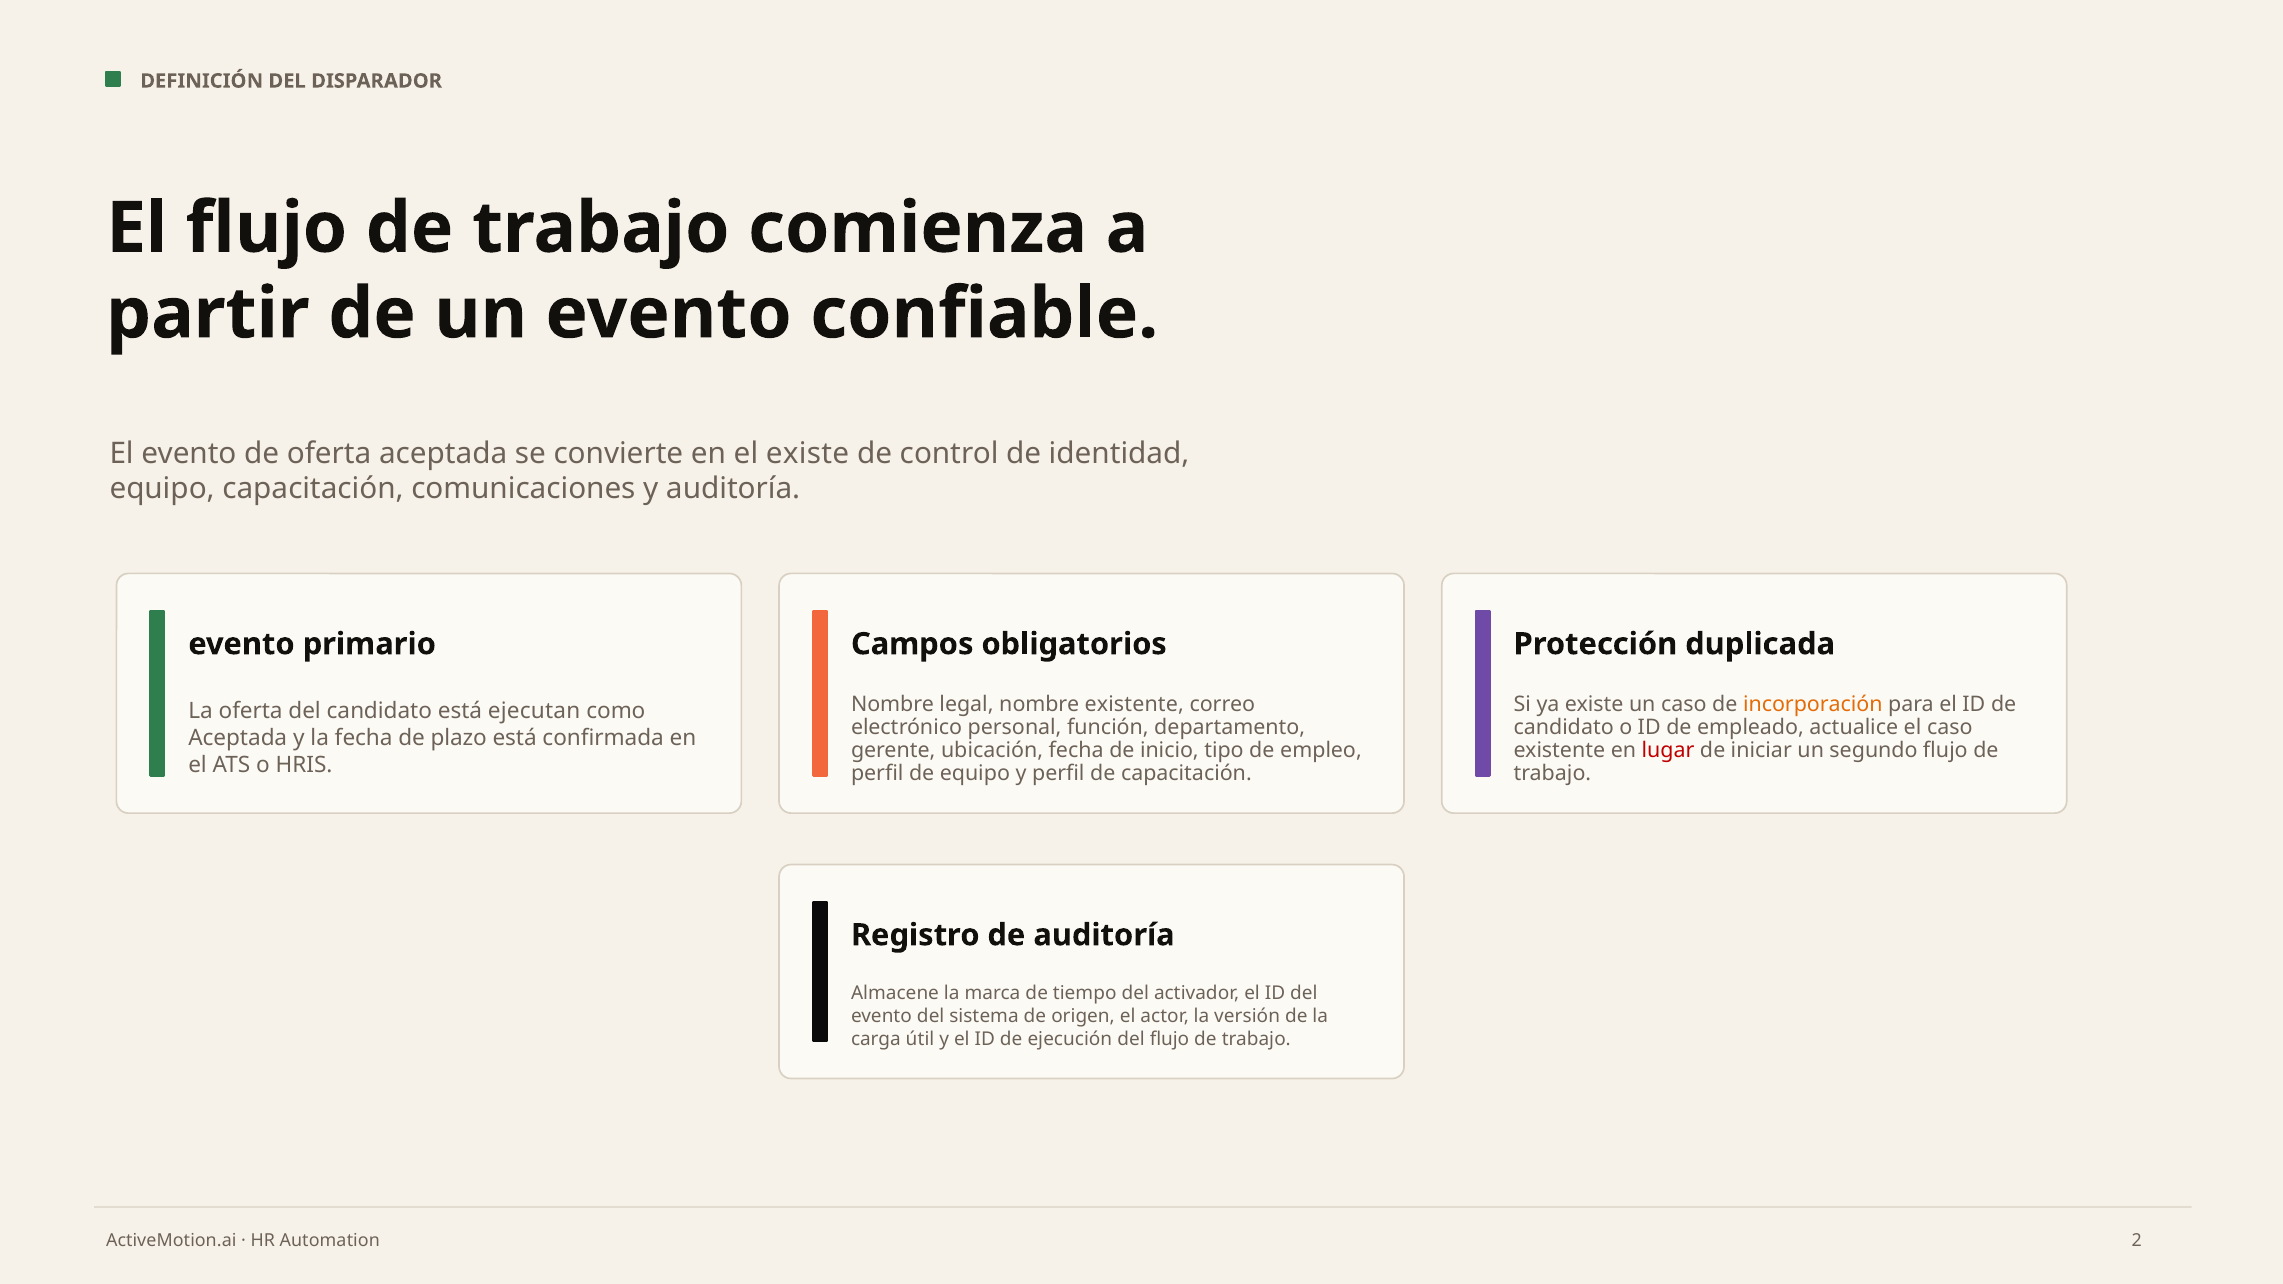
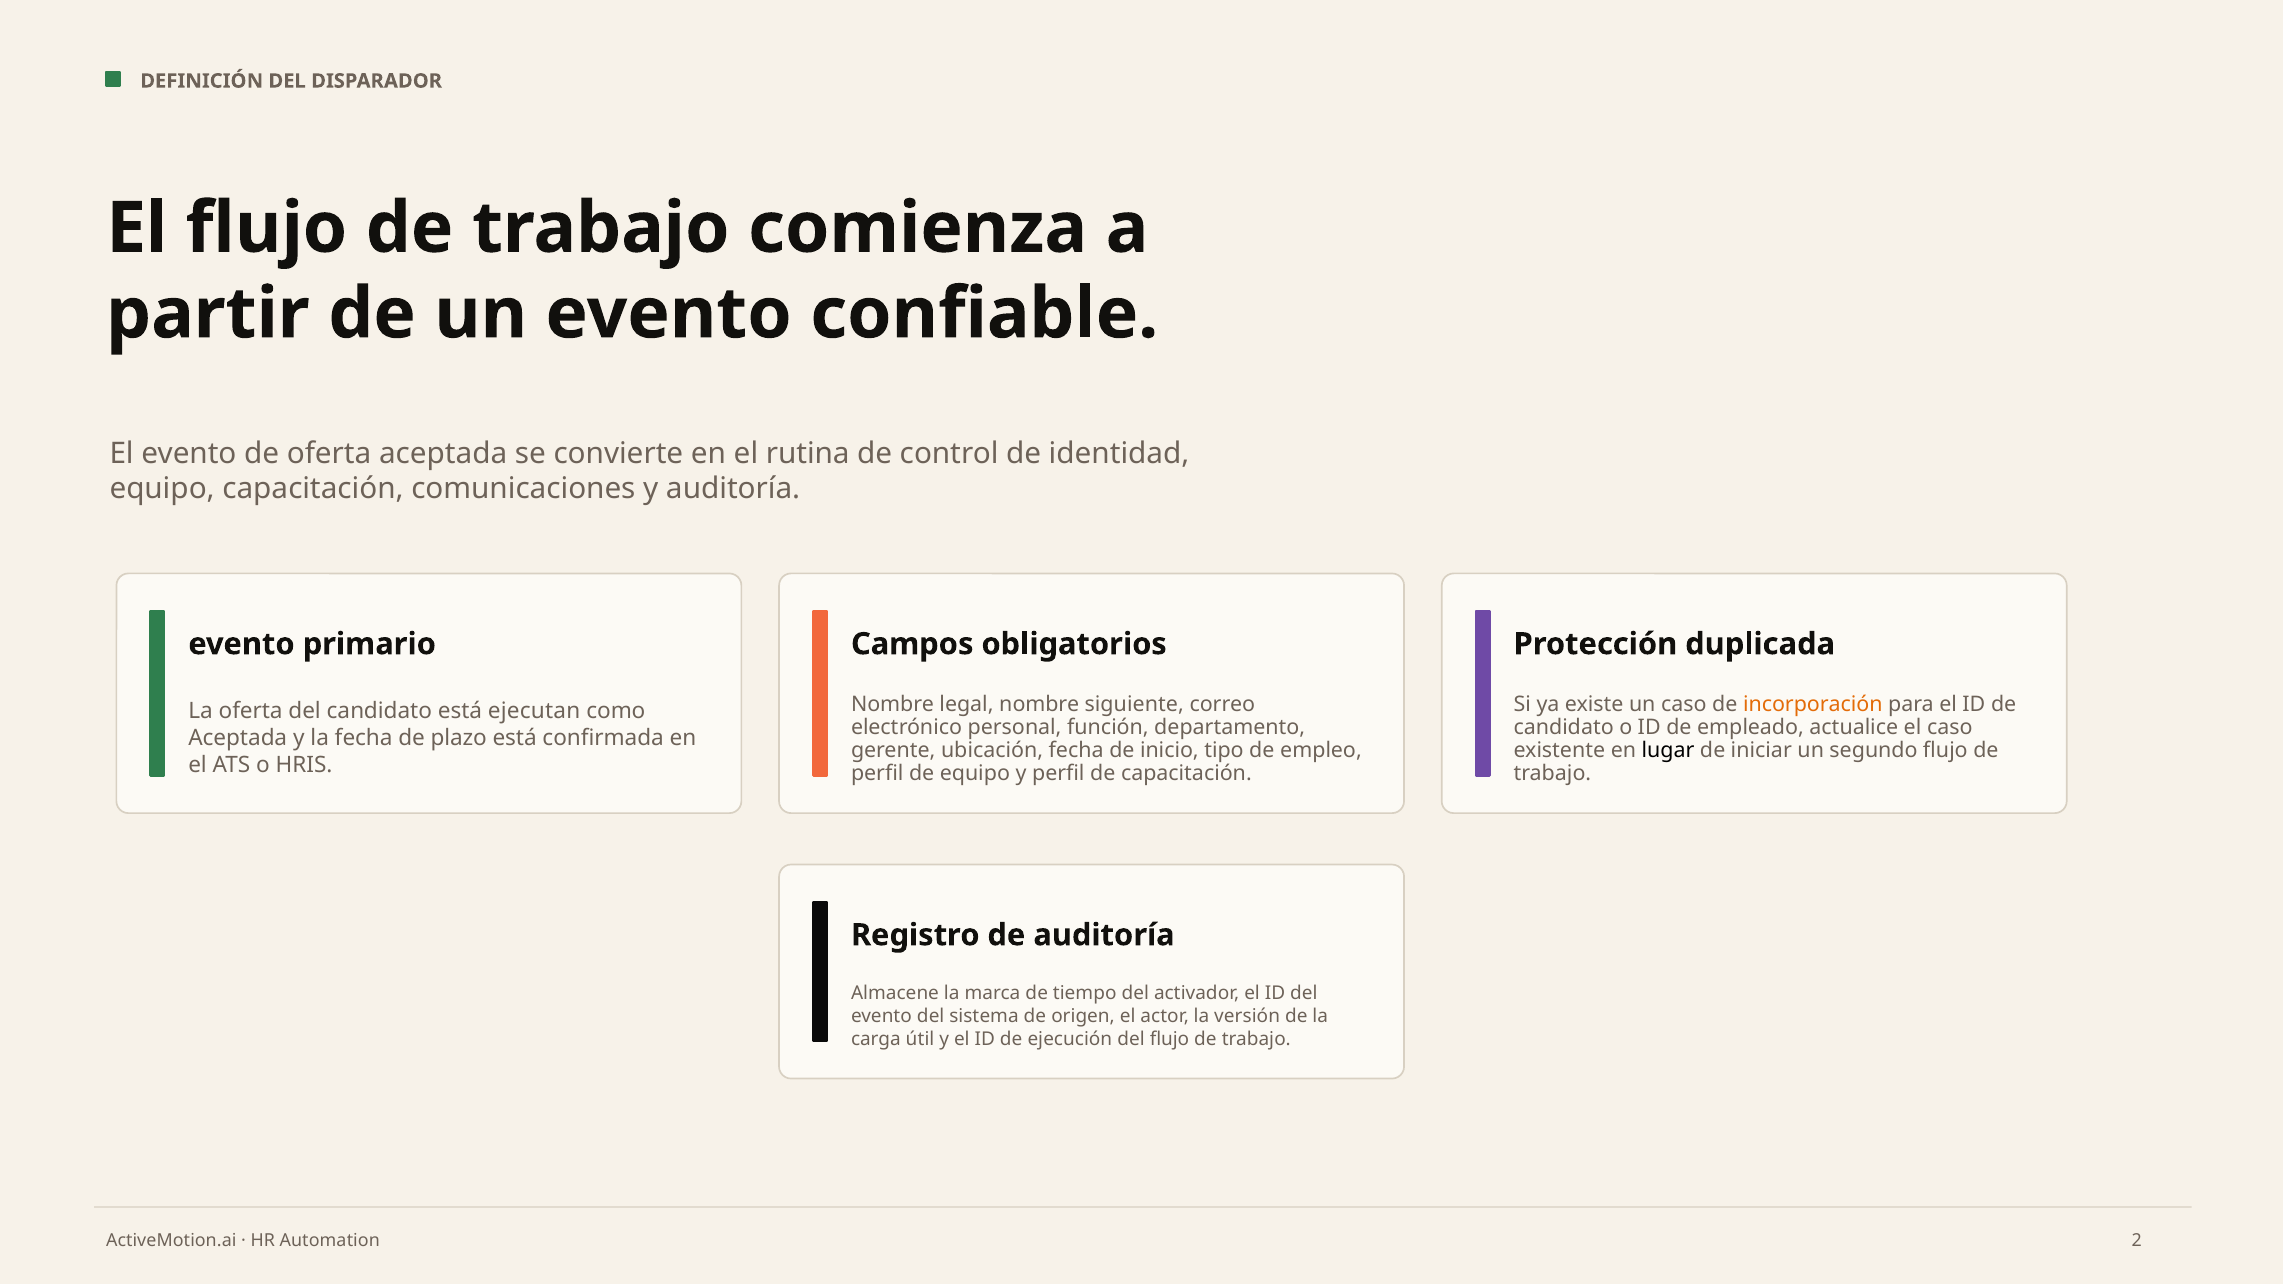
el existe: existe -> rutina (808, 453)
nombre existente: existente -> siguiente (1134, 704)
lugar colour: red -> black (1668, 751)
